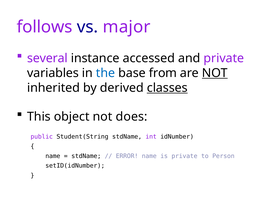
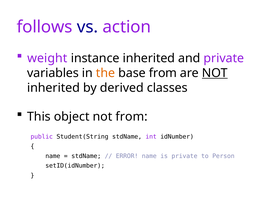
major: major -> action (127, 27)
several: several -> weight (47, 58)
instance accessed: accessed -> inherited (149, 58)
the colour: blue -> orange (106, 73)
classes underline: present -> none (167, 88)
not does: does -> from (132, 117)
